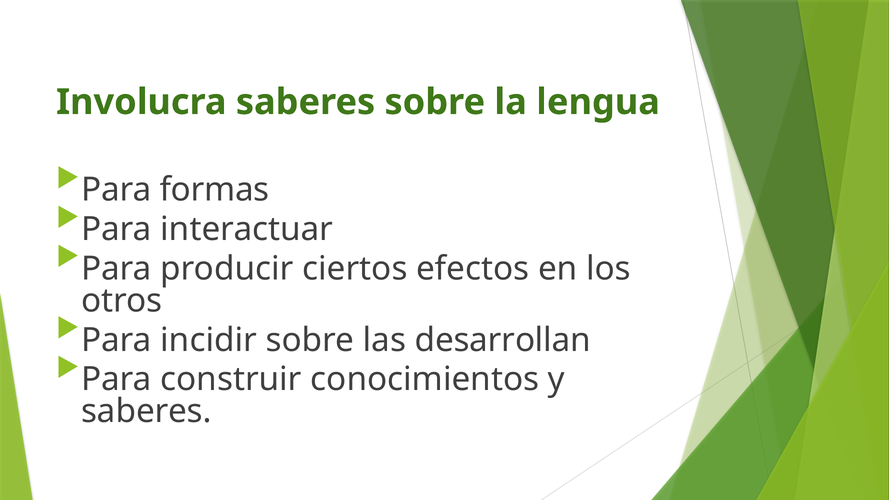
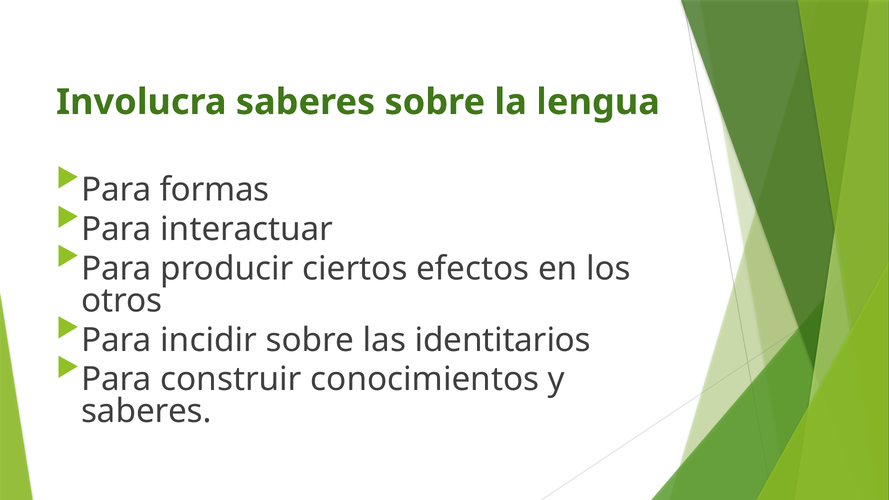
desarrollan: desarrollan -> identitarios (503, 340)
